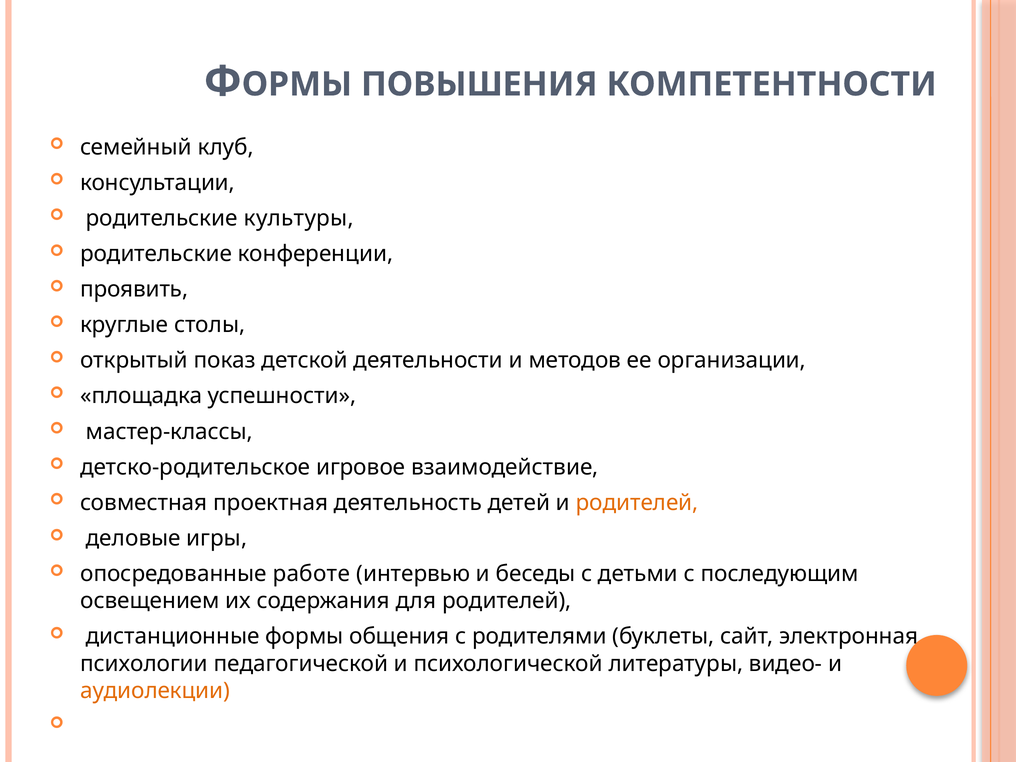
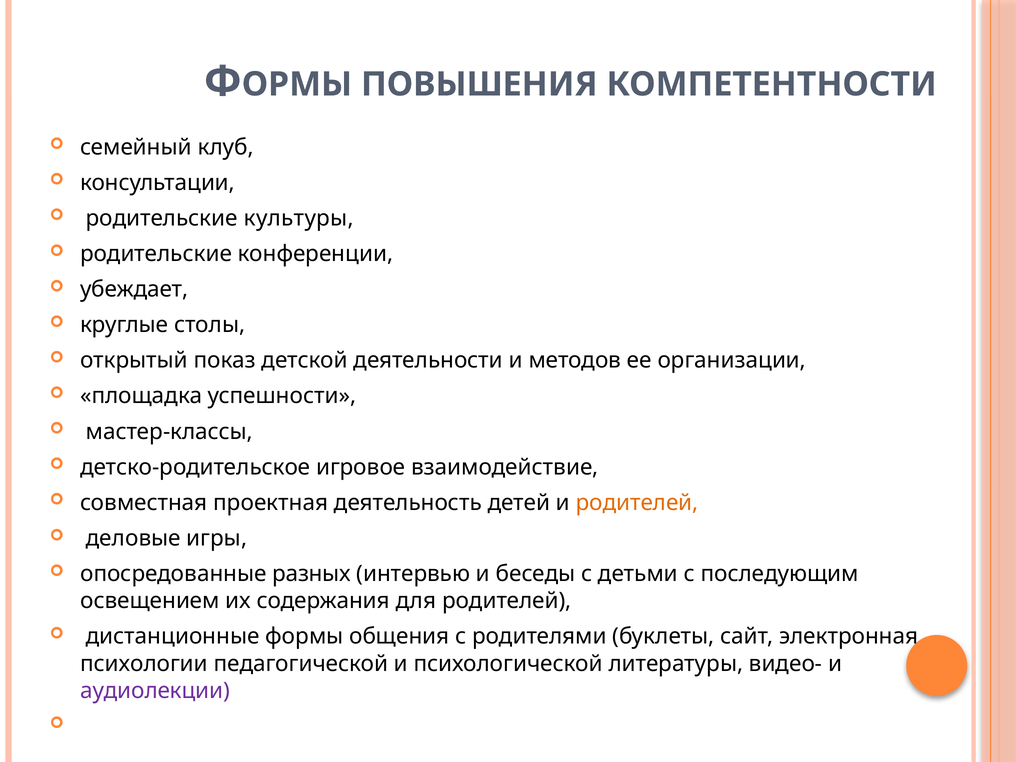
проявить: проявить -> убеждает (134, 289)
работе: работе -> разных (312, 574)
аудиолекции colour: orange -> purple (155, 691)
